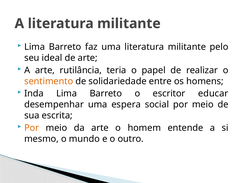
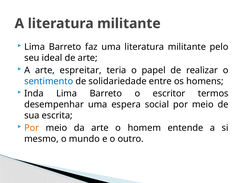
rutilância: rutilância -> espreitar (81, 70)
sentimento colour: orange -> blue (49, 81)
educar: educar -> termos (213, 93)
